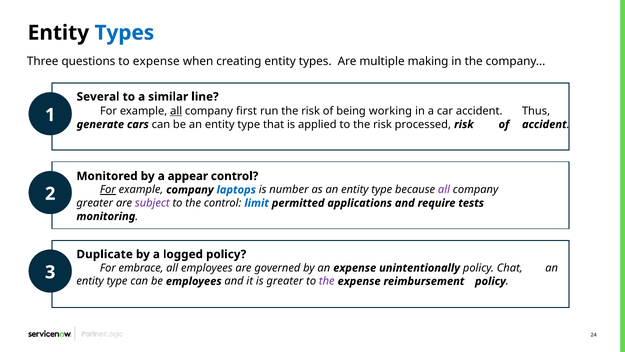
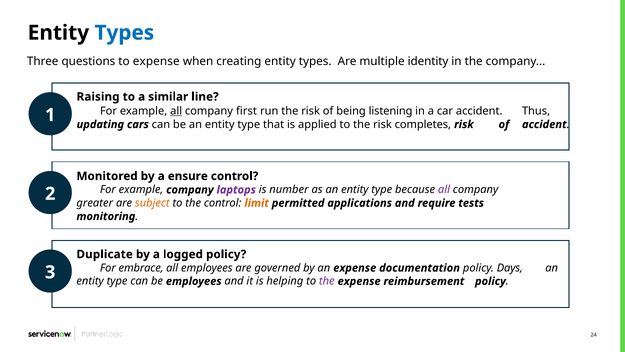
making: making -> identity (428, 61)
Several: Several -> Raising (98, 97)
working: working -> listening (391, 111)
generate: generate -> updating (100, 124)
processed: processed -> completes (423, 124)
appear: appear -> ensure (188, 176)
For underline: present -> none (108, 190)
laptops colour: blue -> purple (236, 190)
subject colour: purple -> orange (152, 203)
limit colour: blue -> orange (257, 203)
unintentionally: unintentionally -> documentation (420, 268)
Chat: Chat -> Days (510, 268)
is greater: greater -> helping (285, 281)
